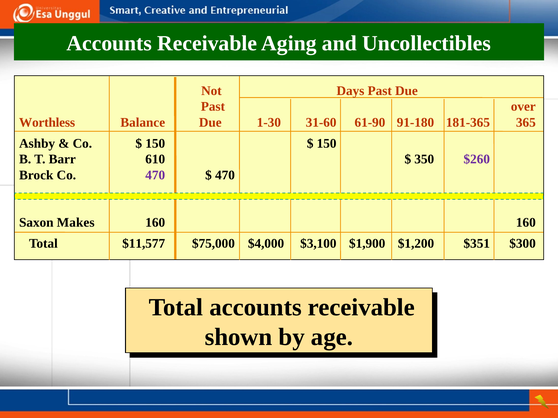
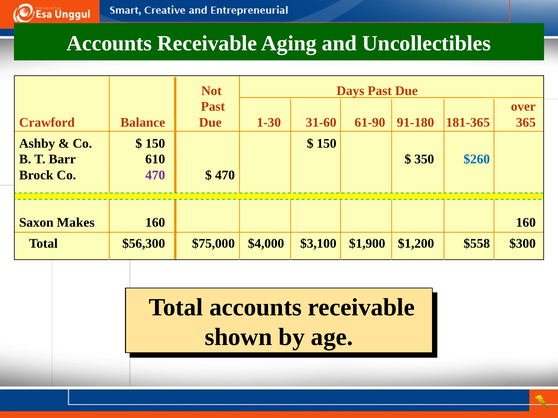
Worthless: Worthless -> Crawford (47, 122)
$260 colour: purple -> blue (477, 159)
$11,577: $11,577 -> $56,300 (144, 244)
$351: $351 -> $558 (477, 244)
